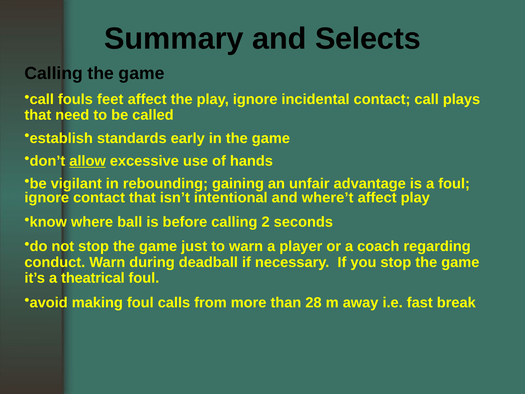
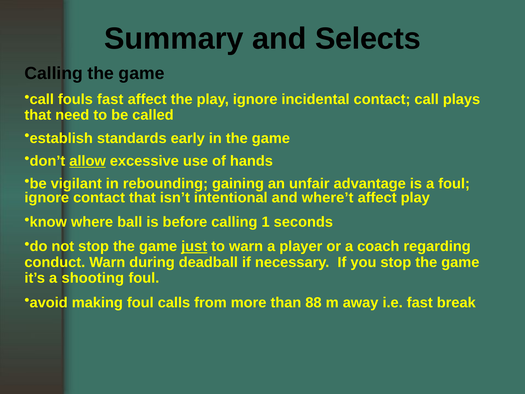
fouls feet: feet -> fast (110, 99)
2: 2 -> 1 (266, 222)
just underline: none -> present (194, 246)
theatrical: theatrical -> shooting (93, 278)
28: 28 -> 88 (314, 302)
